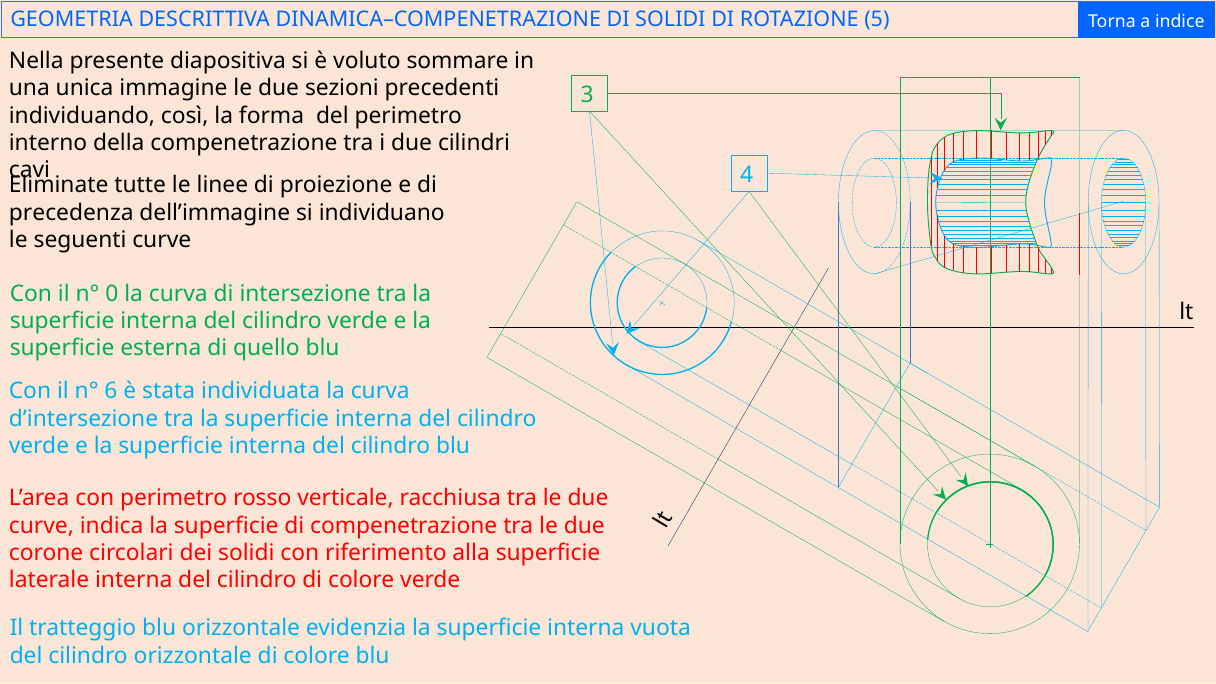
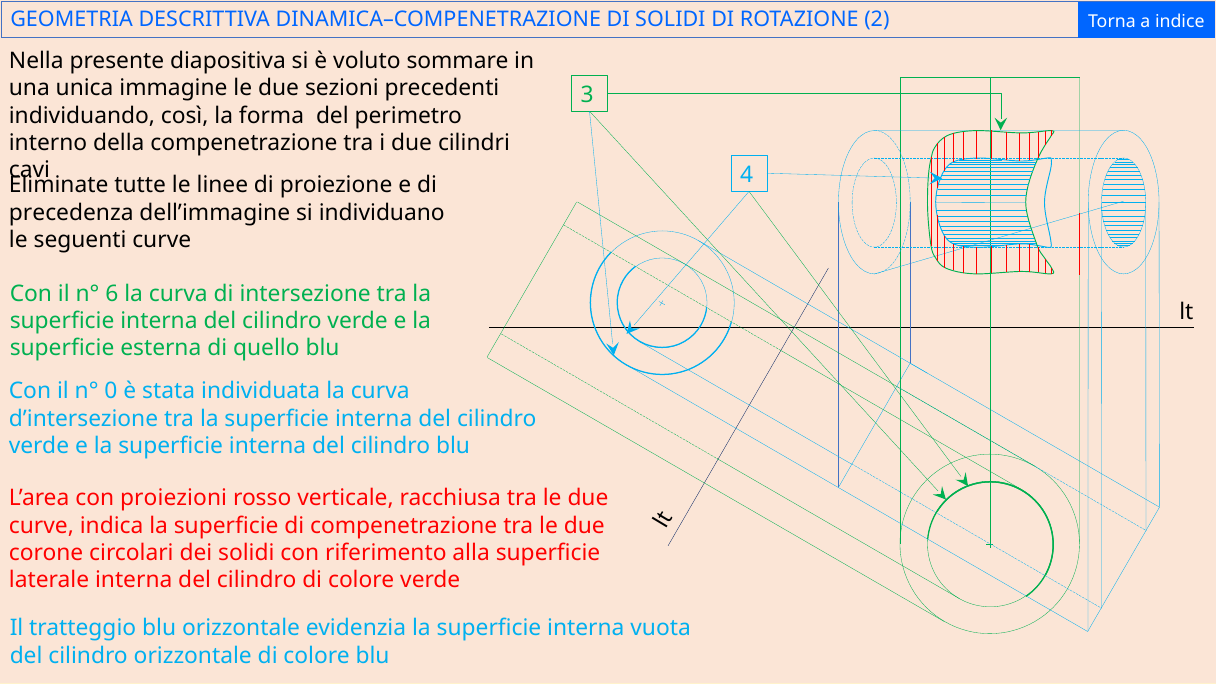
5: 5 -> 2 (877, 19)
0: 0 -> 6 (112, 294)
6: 6 -> 0 (111, 391)
con perimetro: perimetro -> proiezioni (174, 498)
